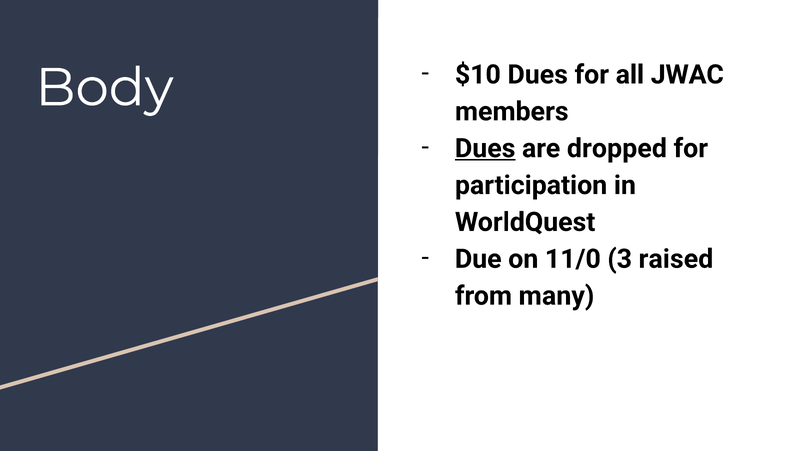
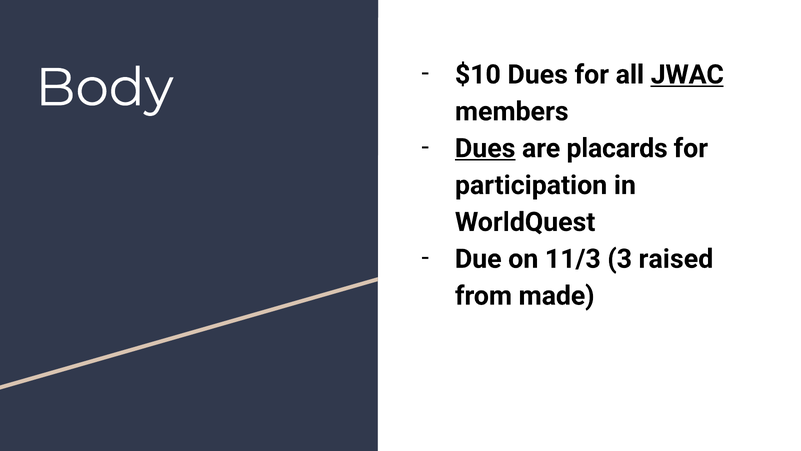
JWAC underline: none -> present (687, 75)
dropped: dropped -> placards (617, 148)
11/0: 11/0 -> 11/3 (573, 259)
many: many -> made (557, 296)
